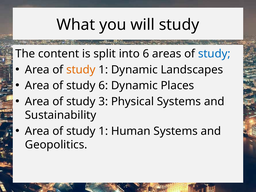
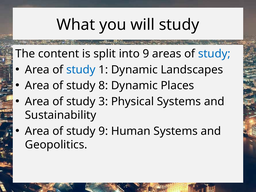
into 6: 6 -> 9 (146, 54)
study colour: orange -> blue (81, 70)
study 6: 6 -> 8 (103, 86)
1: 1 -> 9 (103, 131)
